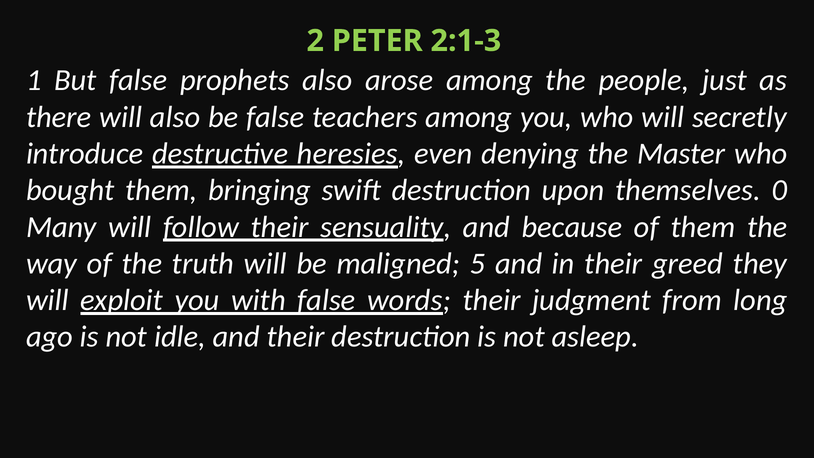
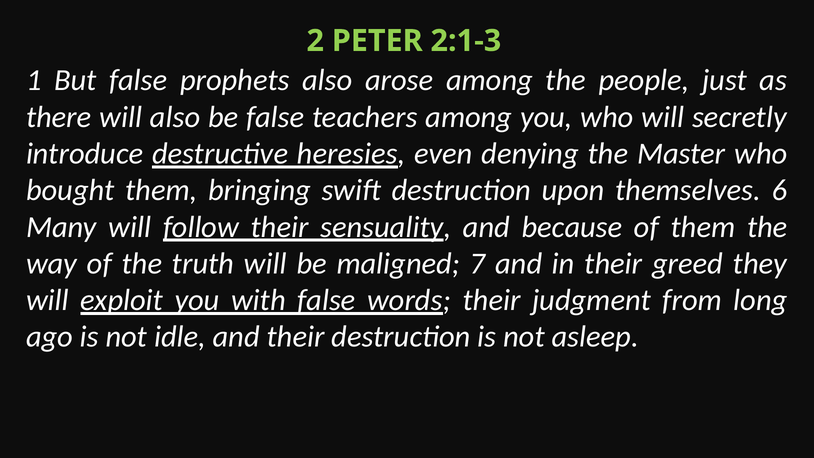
0: 0 -> 6 (779, 190)
5: 5 -> 7 (478, 263)
